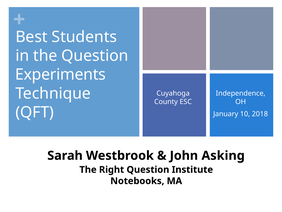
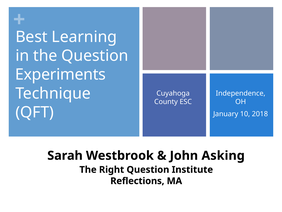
Students: Students -> Learning (84, 37)
Notebooks: Notebooks -> Reflections (137, 181)
